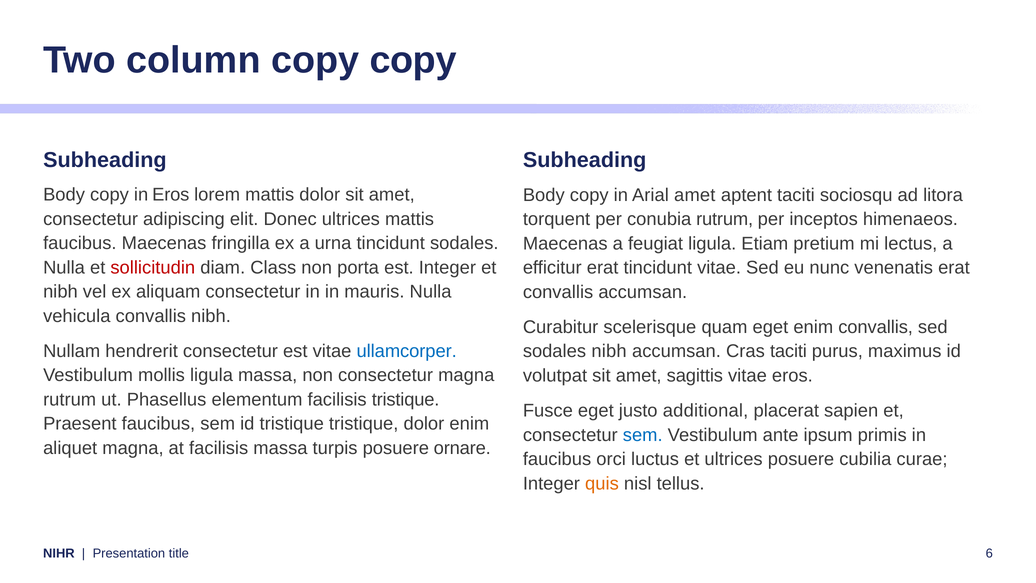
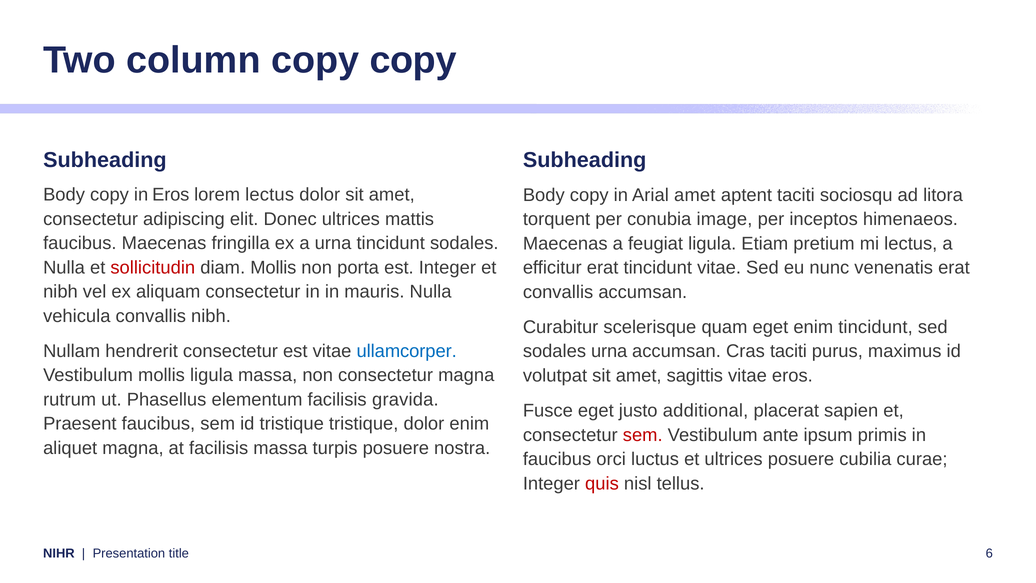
lorem mattis: mattis -> lectus (270, 195)
conubia rutrum: rutrum -> image (724, 219)
diam Class: Class -> Mollis (273, 267)
enim convallis: convallis -> tincidunt (875, 327)
sodales nibh: nibh -> urna (609, 351)
facilisis tristique: tristique -> gravida (405, 399)
sem colour: blue -> red (643, 435)
ornare: ornare -> nostra (462, 448)
quis colour: orange -> red (602, 483)
